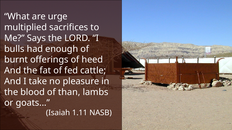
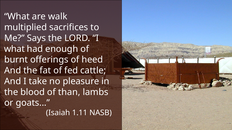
urge: urge -> walk (58, 17)
bulls: bulls -> what (14, 49)
